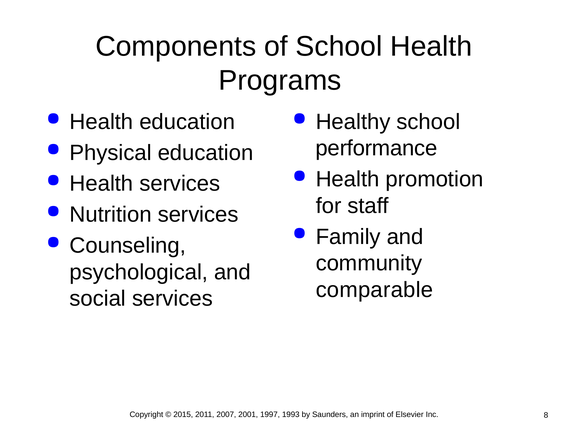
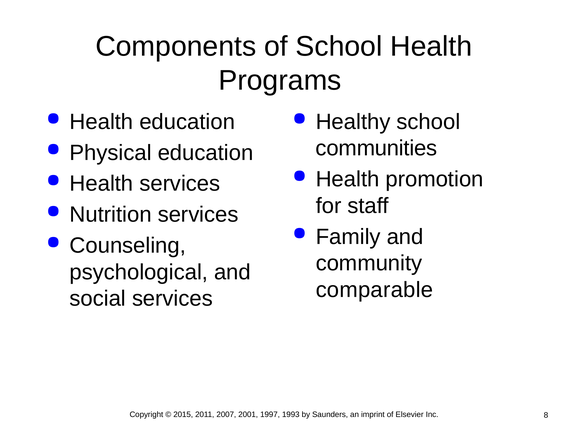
performance: performance -> communities (376, 148)
